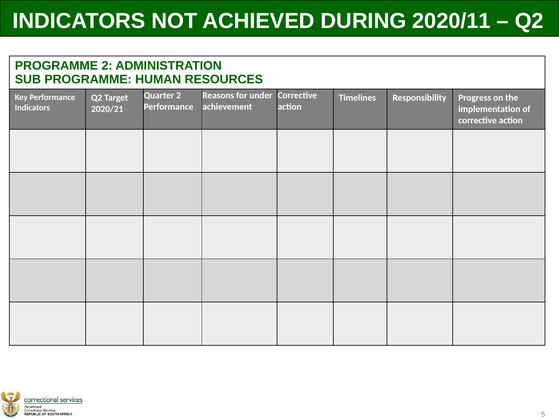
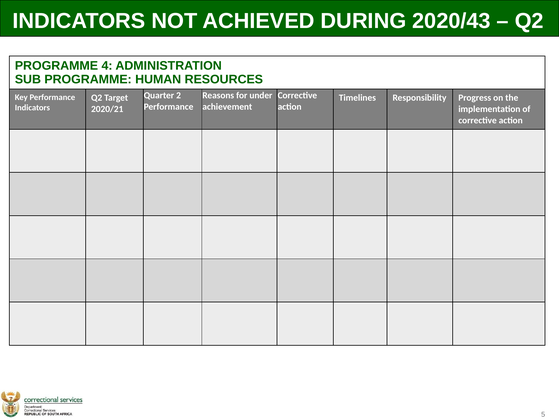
2020/11: 2020/11 -> 2020/43 (451, 21)
PROGRAMME 2: 2 -> 4 (107, 66)
